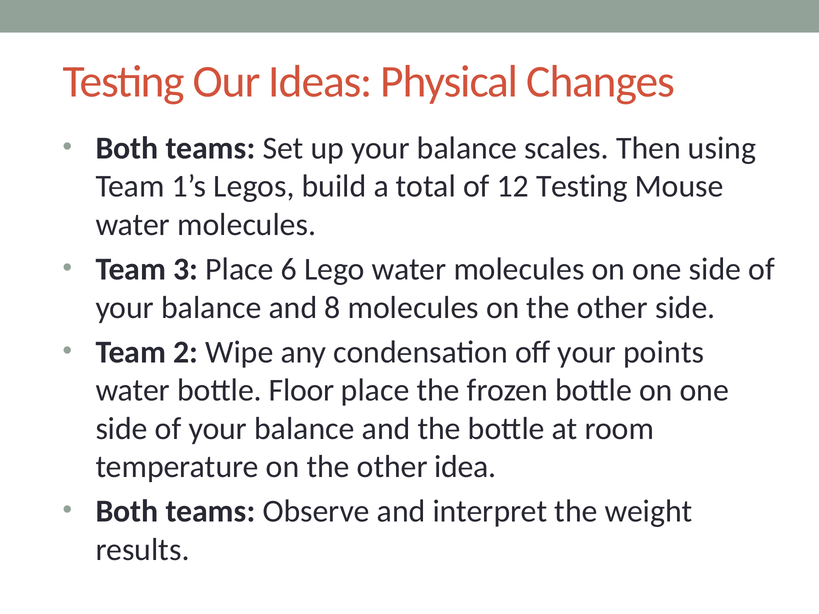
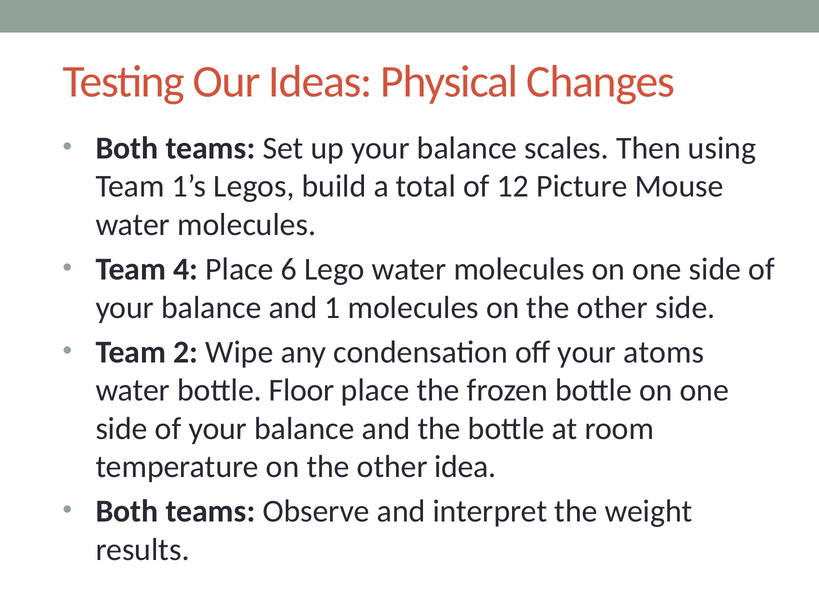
12 Testing: Testing -> Picture (582, 187)
3: 3 -> 4 (186, 269)
8: 8 -> 1 (333, 308)
points: points -> atoms (664, 352)
